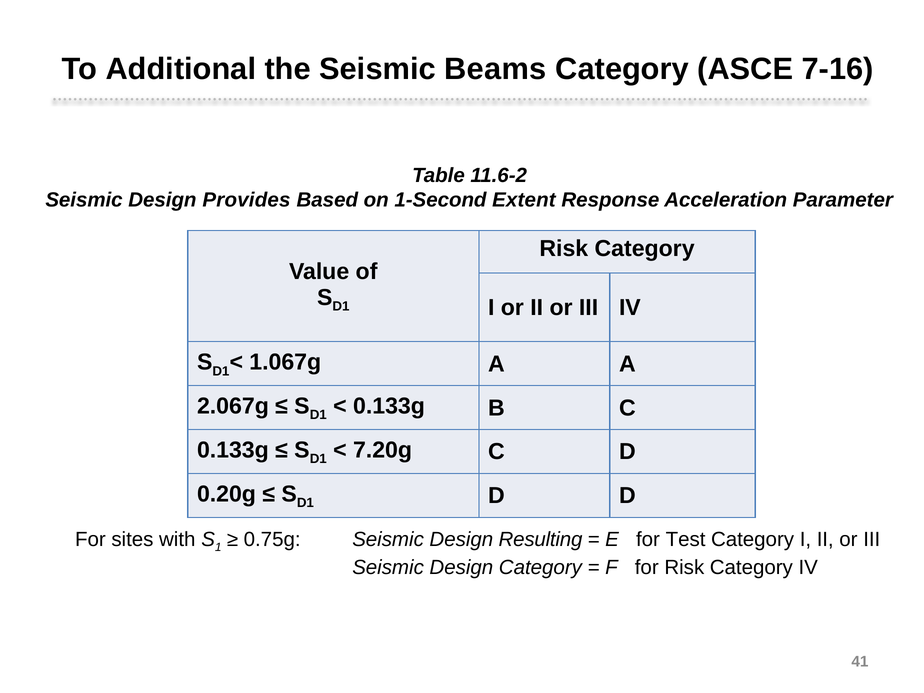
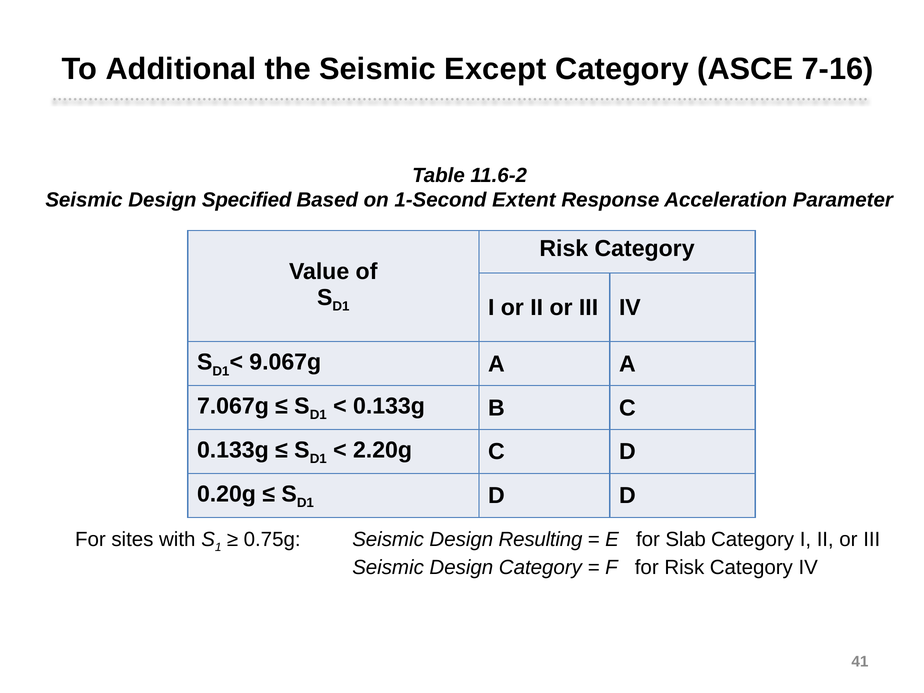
Beams: Beams -> Except (495, 69)
Provides: Provides -> Specified (247, 200)
1.067g: 1.067g -> 9.067g (285, 362)
2.067g: 2.067g -> 7.067g (233, 406)
7.20g: 7.20g -> 2.20g (383, 450)
Test: Test -> Slab (686, 539)
